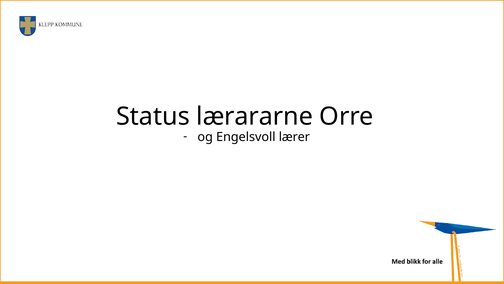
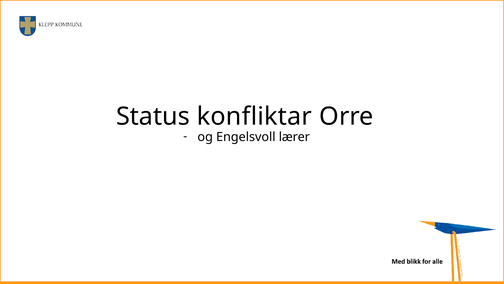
lærararne: lærararne -> konfliktar (254, 116)
